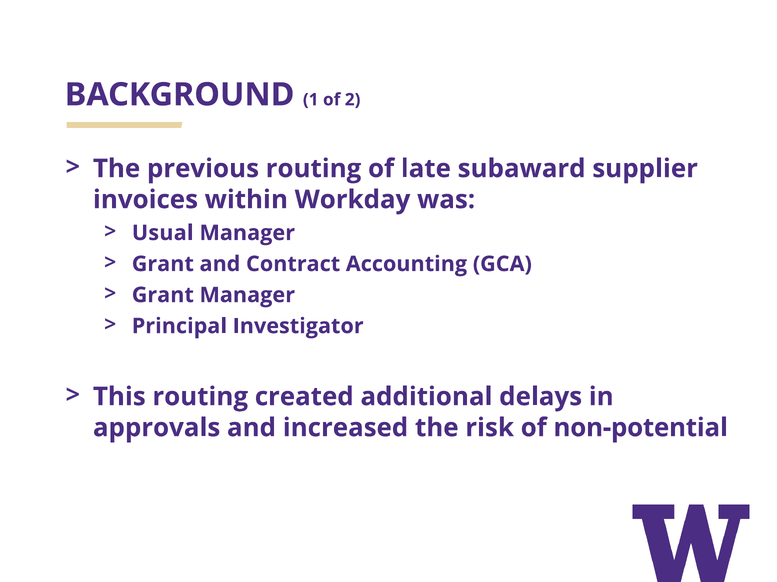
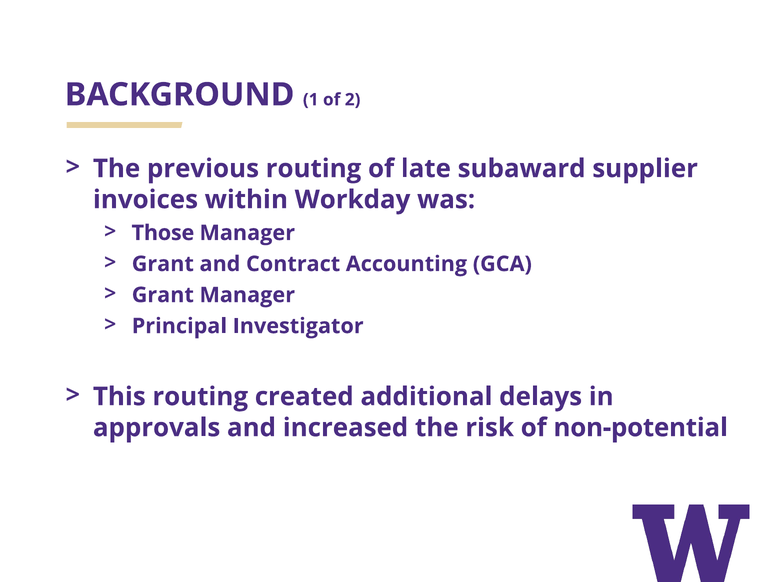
Usual: Usual -> Those (163, 233)
